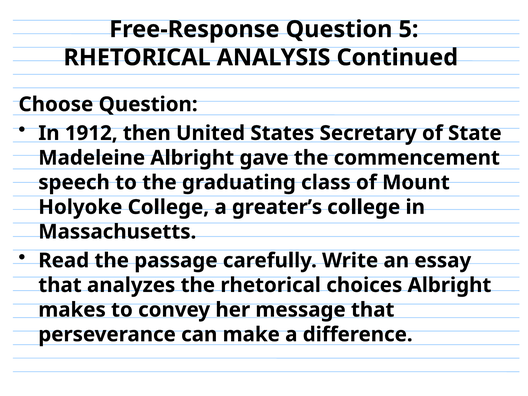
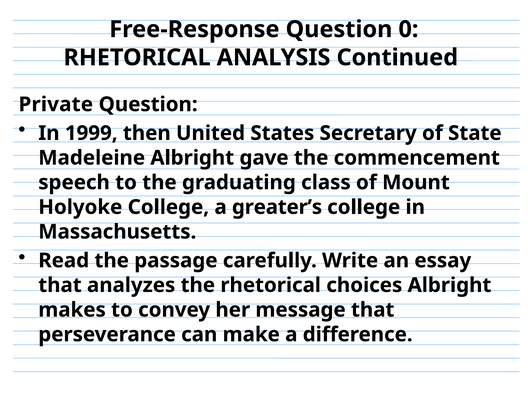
5: 5 -> 0 (408, 29)
Choose: Choose -> Private (56, 104)
1912: 1912 -> 1999 (91, 133)
